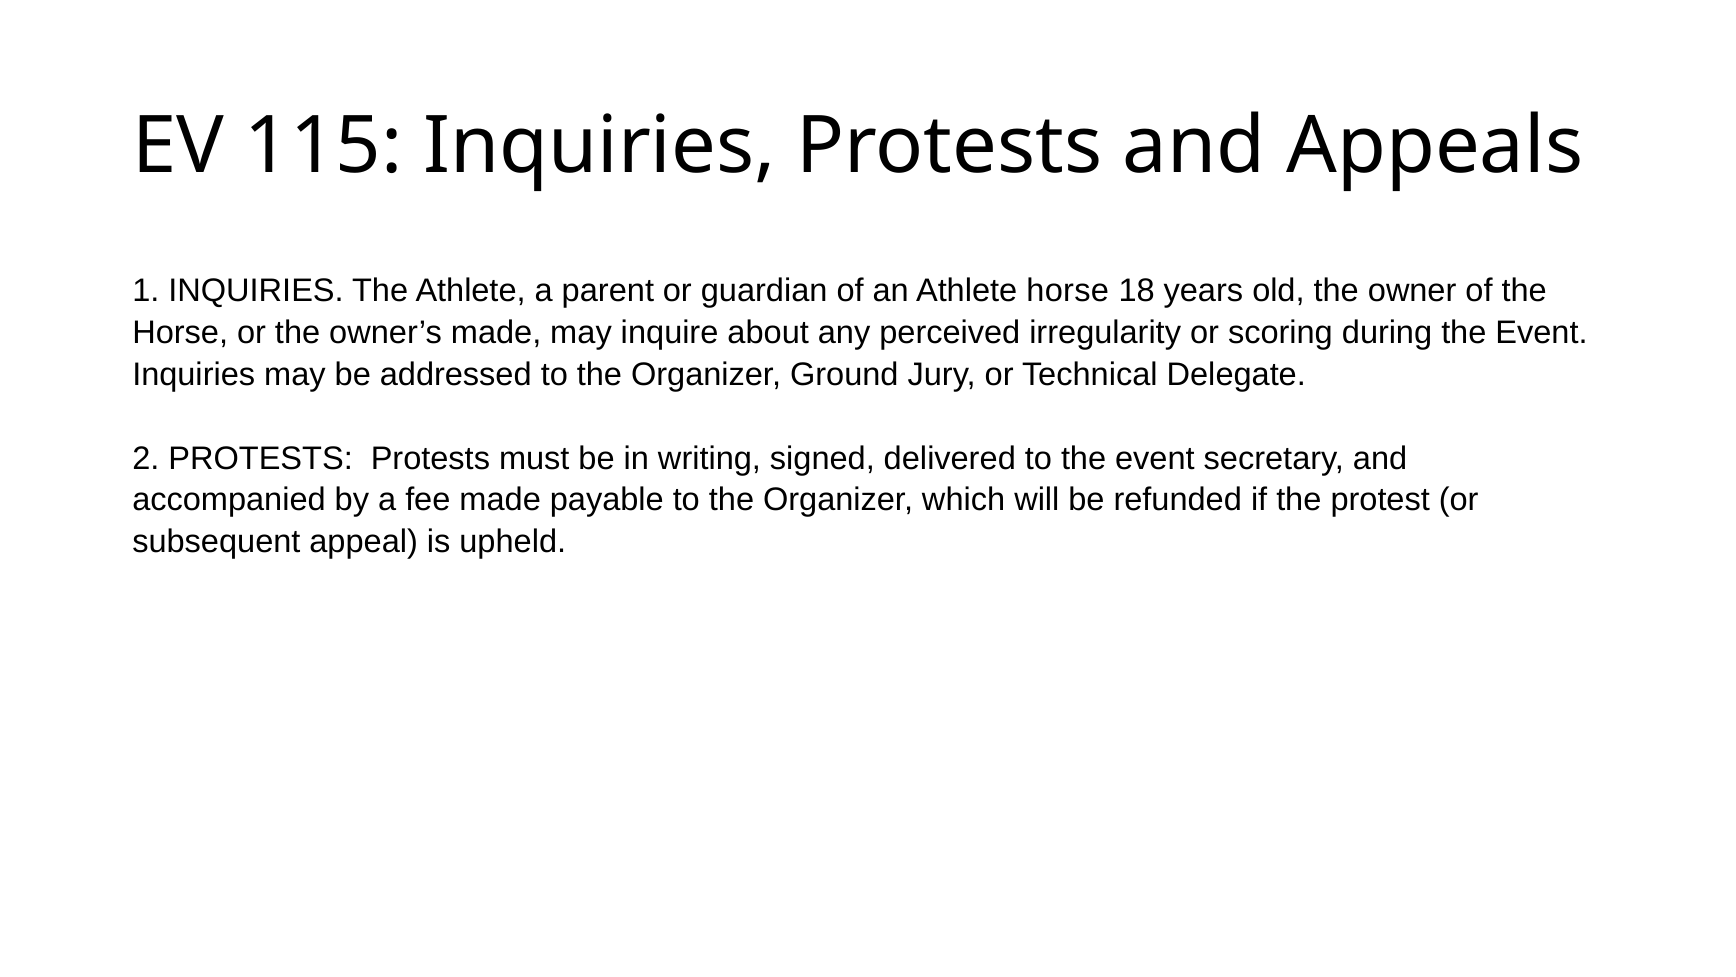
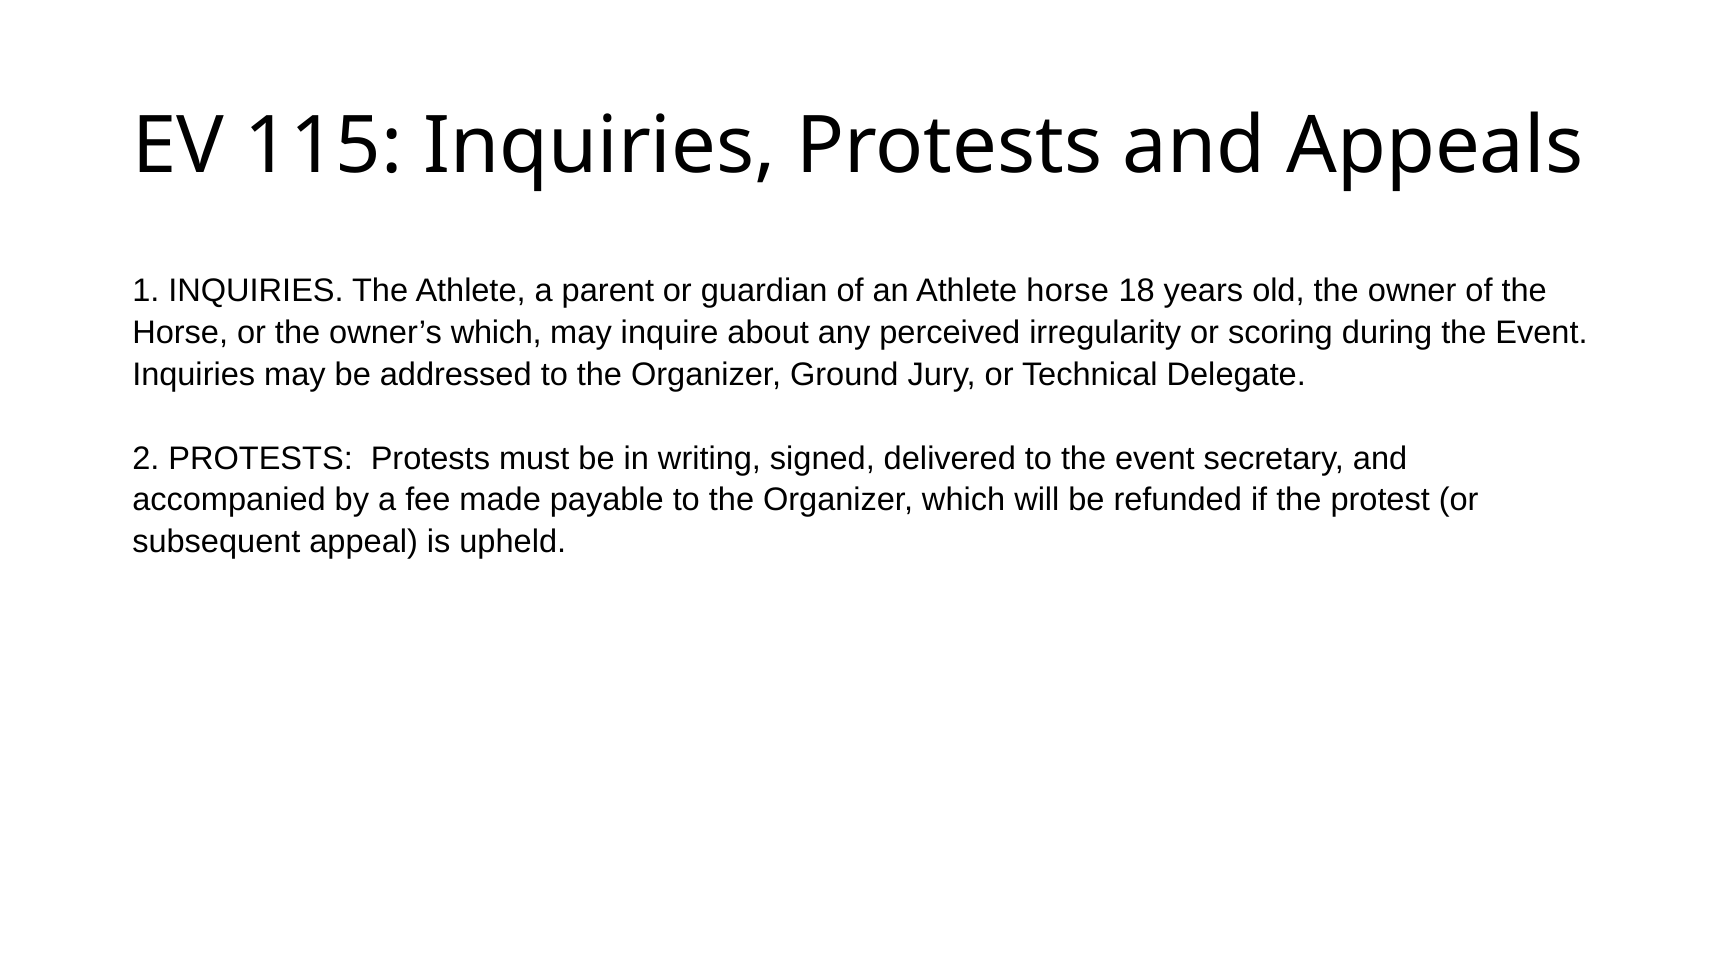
owner’s made: made -> which (496, 333)
